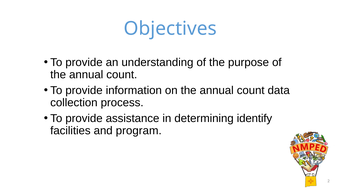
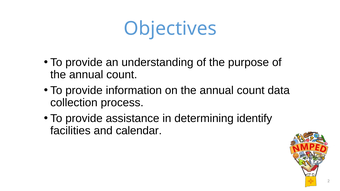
program: program -> calendar (139, 131)
